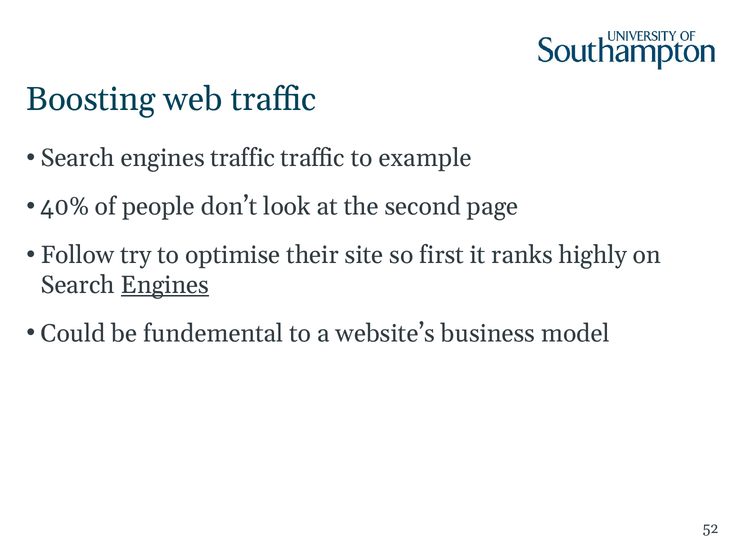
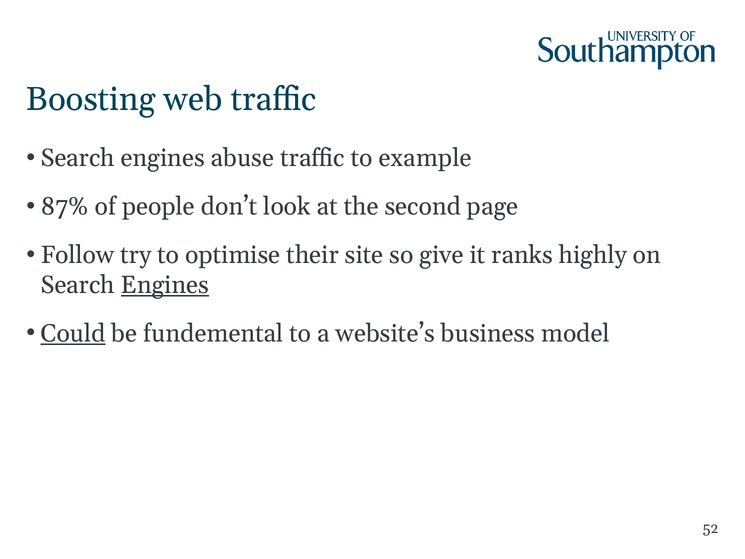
engines traffic: traffic -> abuse (242, 158)
40%: 40% -> 87% (65, 207)
first: first -> give (442, 255)
Could underline: none -> present (73, 333)
